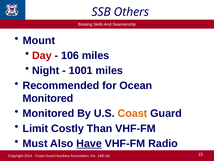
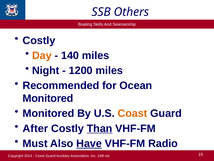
Mount: Mount -> Costly (39, 40)
Day colour: red -> orange (42, 55)
106: 106 -> 140 (70, 55)
1001: 1001 -> 1200 (81, 70)
Limit: Limit -> After (35, 128)
Than underline: none -> present (100, 128)
